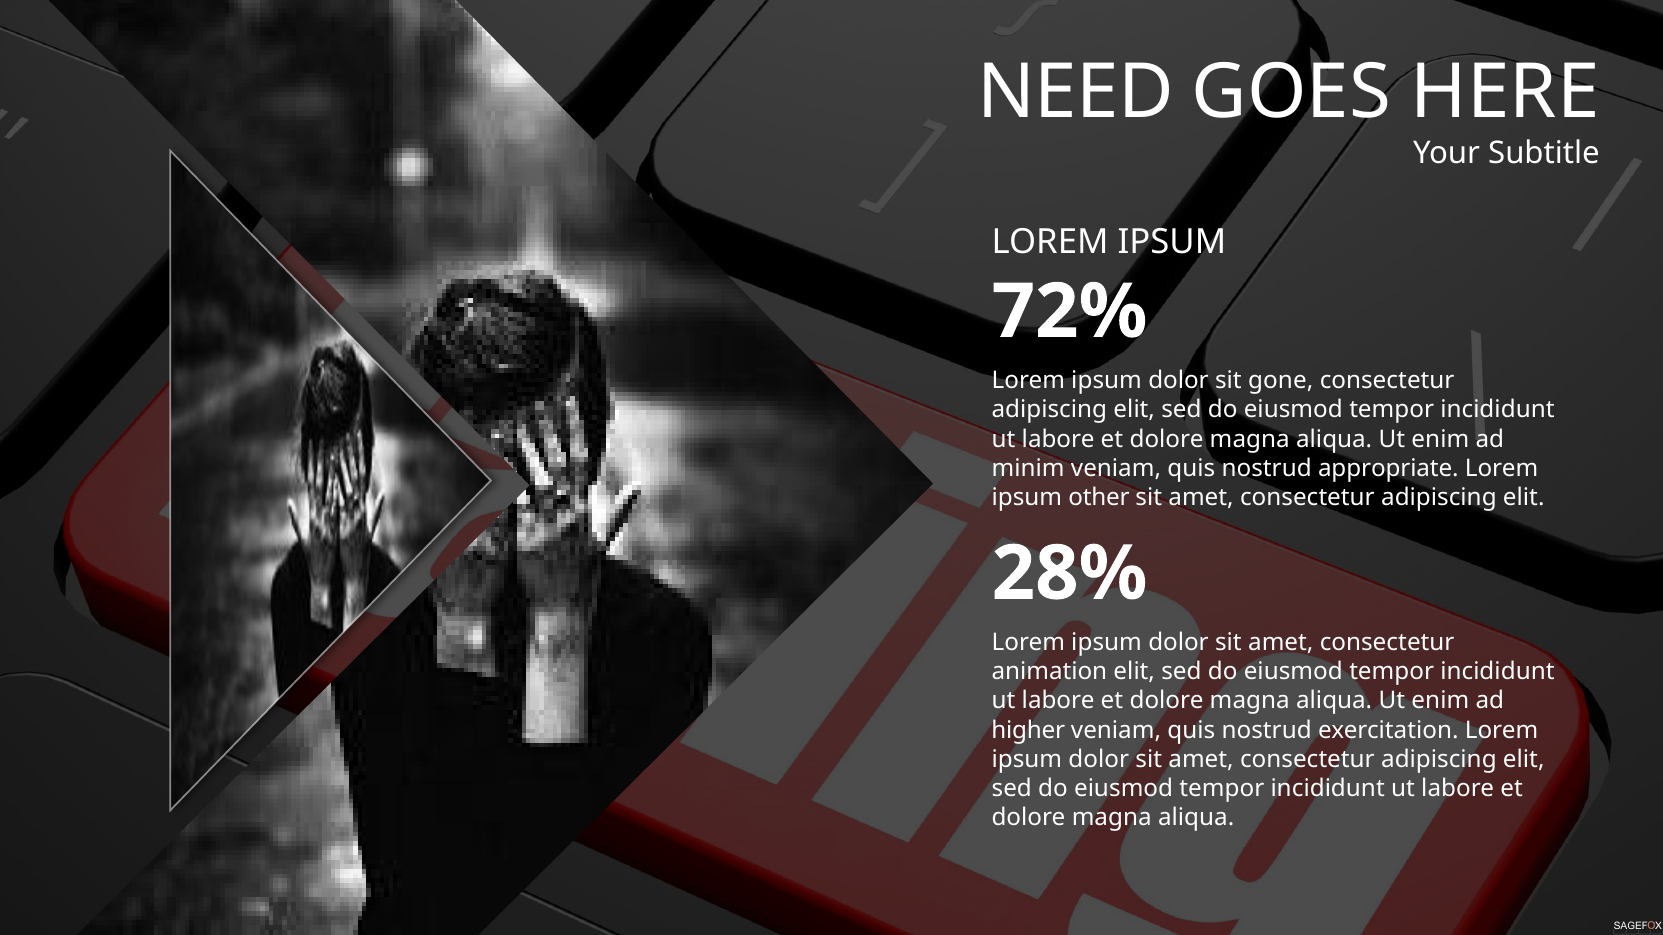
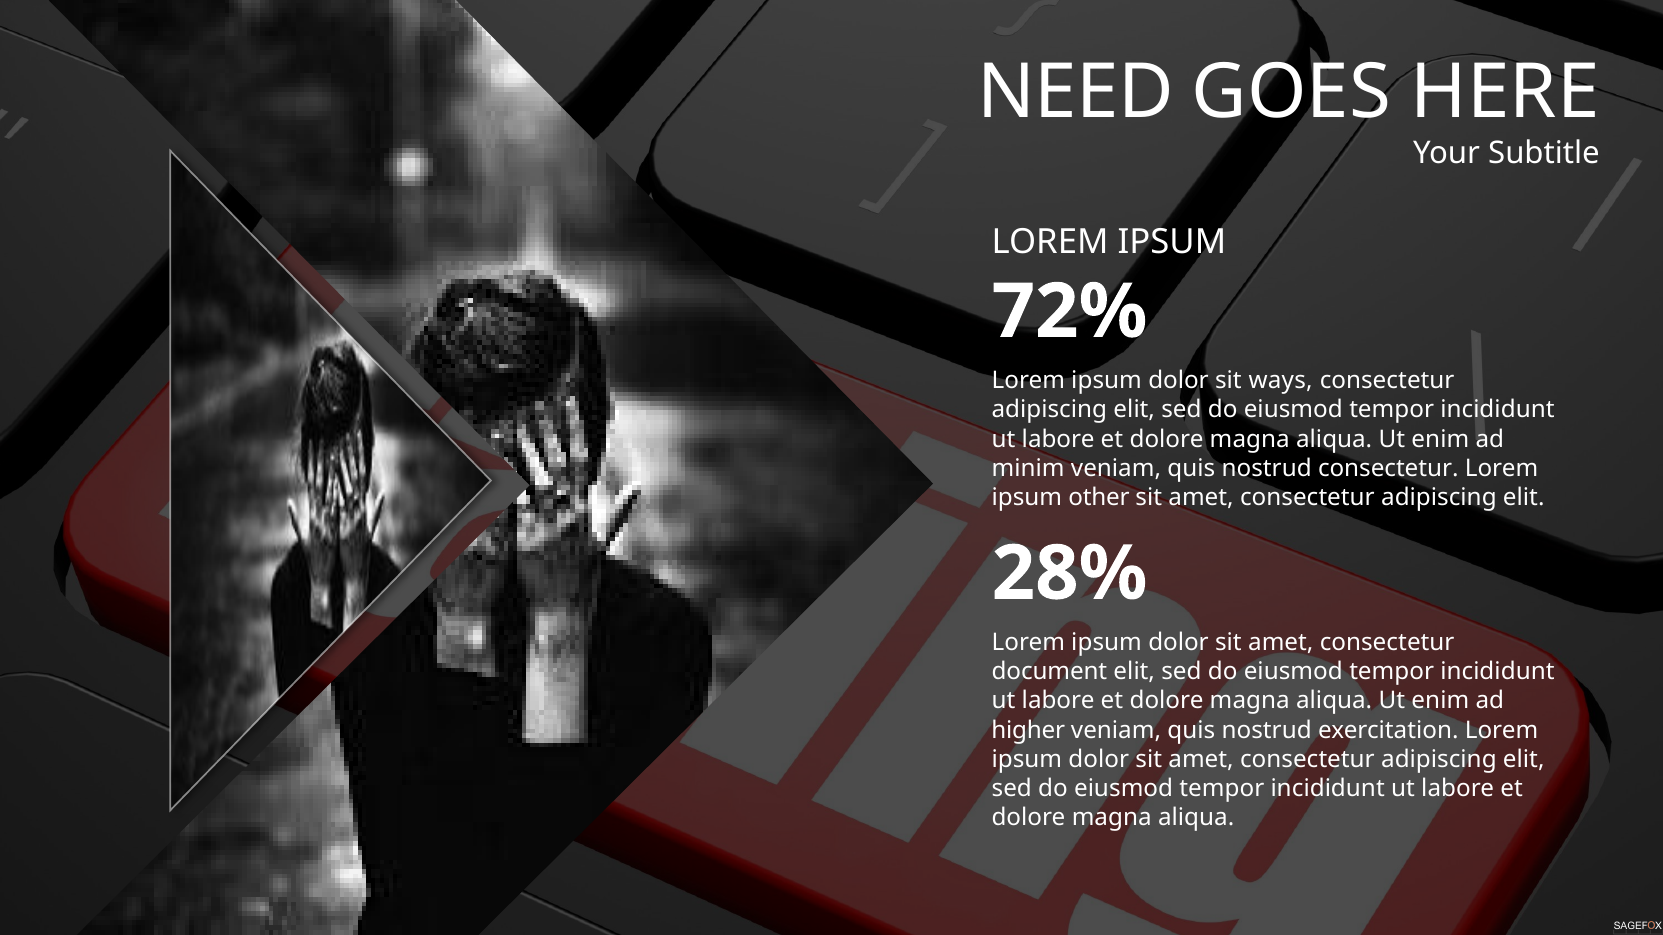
gone: gone -> ways (1281, 381)
nostrud appropriate: appropriate -> consectetur (1388, 468)
animation: animation -> document (1049, 672)
